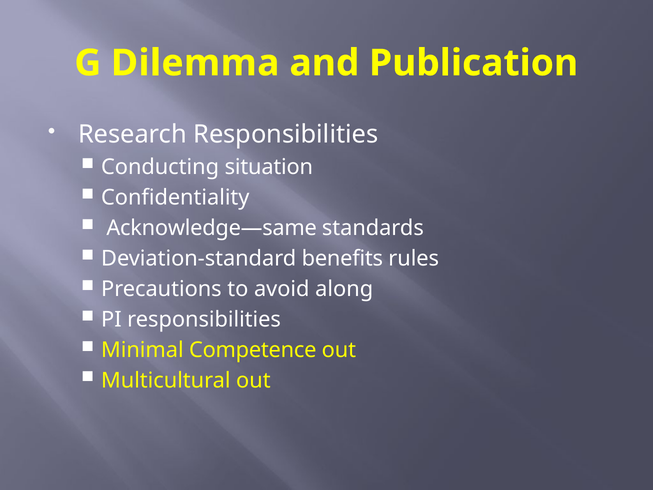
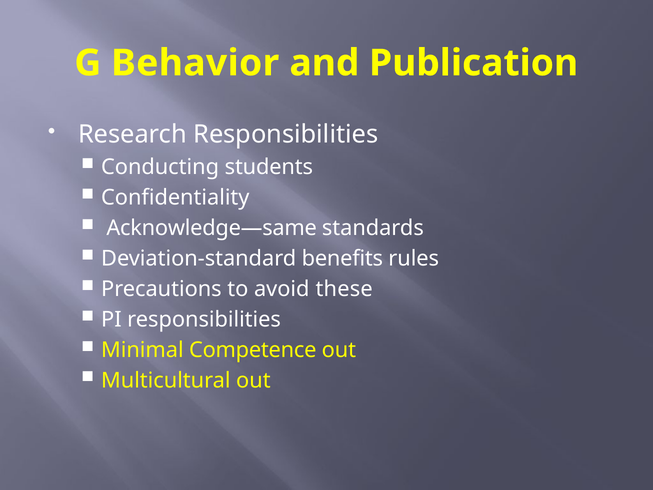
Dilemma: Dilemma -> Behavior (195, 63)
situation: situation -> students (269, 167)
along: along -> these (344, 289)
